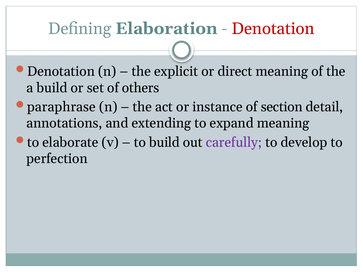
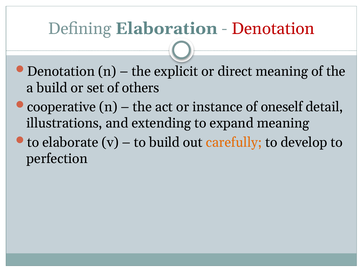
paraphrase: paraphrase -> cooperative (62, 107)
section: section -> oneself (282, 107)
annotations: annotations -> illustrations (64, 123)
carefully colour: purple -> orange (234, 142)
